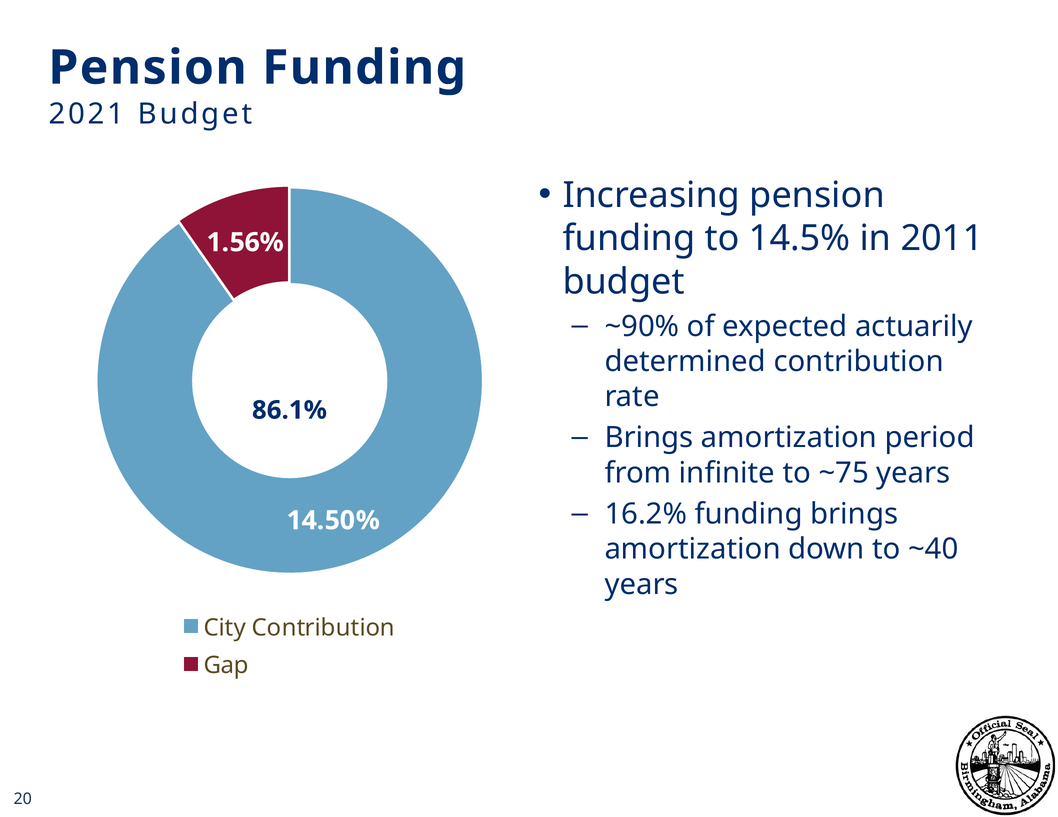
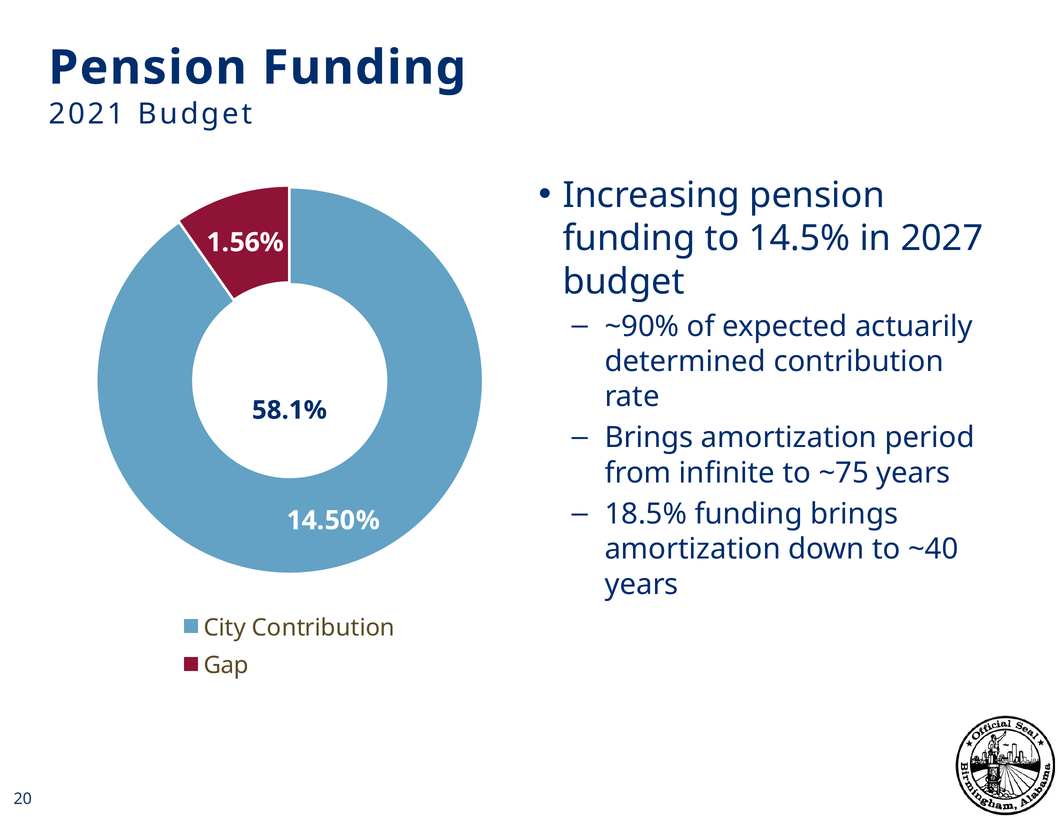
2011: 2011 -> 2027 (942, 239)
86.1%: 86.1% -> 58.1% (289, 410)
16.2%: 16.2% -> 18.5% (646, 514)
